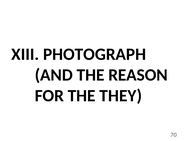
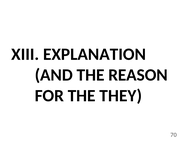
PHOTOGRAPH: PHOTOGRAPH -> EXPLANATION (95, 54)
